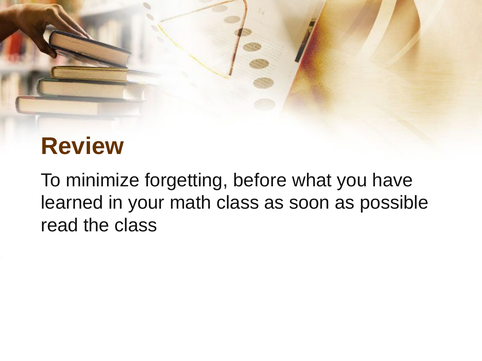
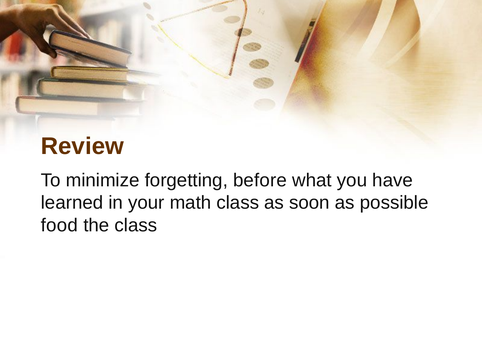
read: read -> food (59, 226)
